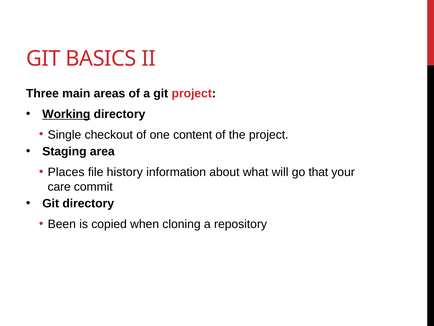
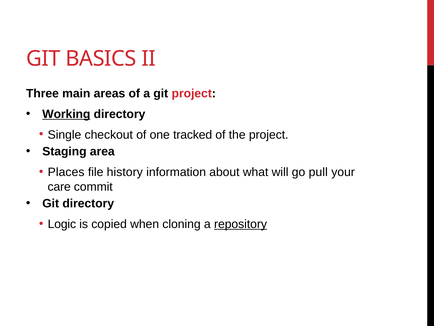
content: content -> tracked (193, 134)
that: that -> pull (318, 172)
Been: Been -> Logic (62, 224)
repository underline: none -> present (241, 224)
